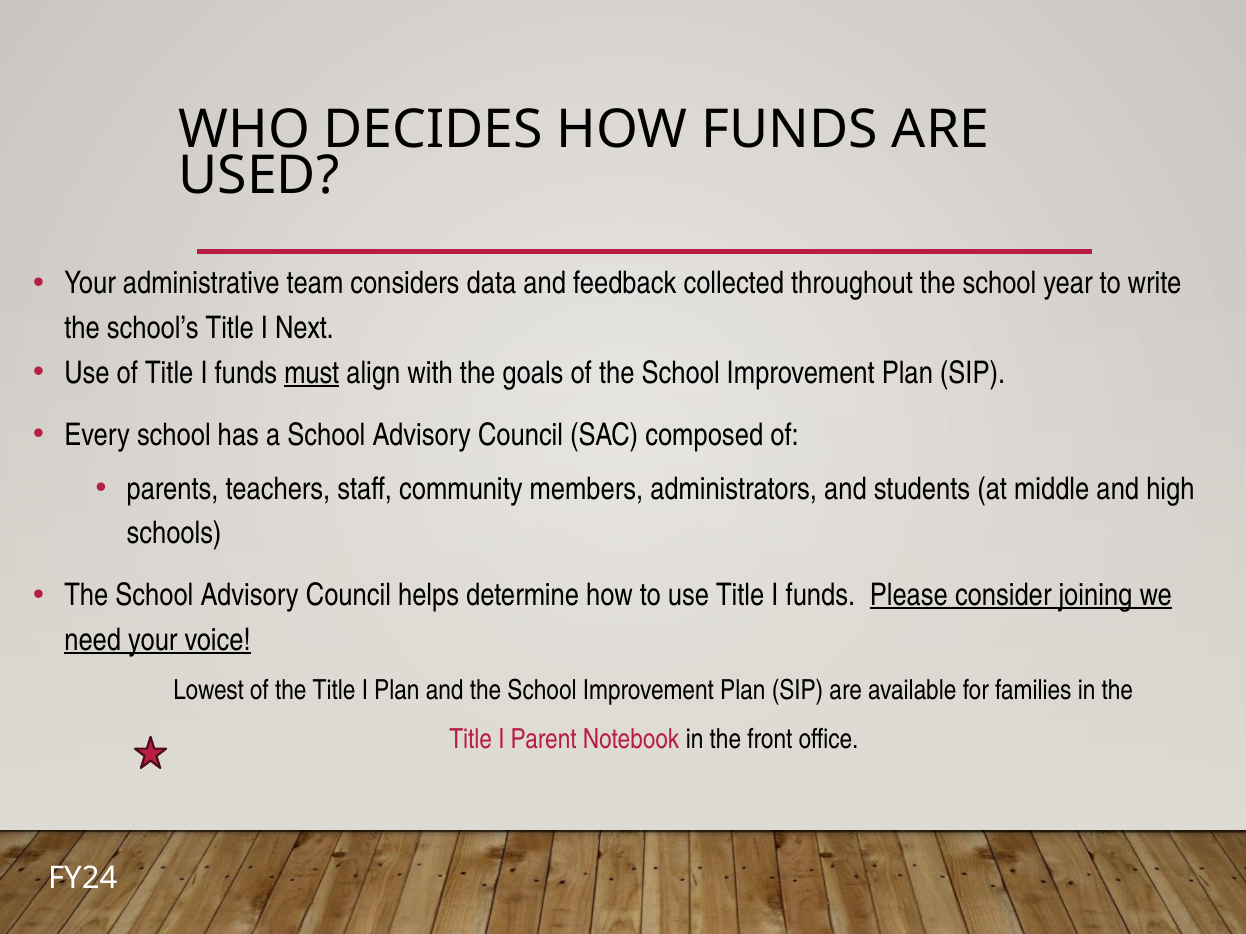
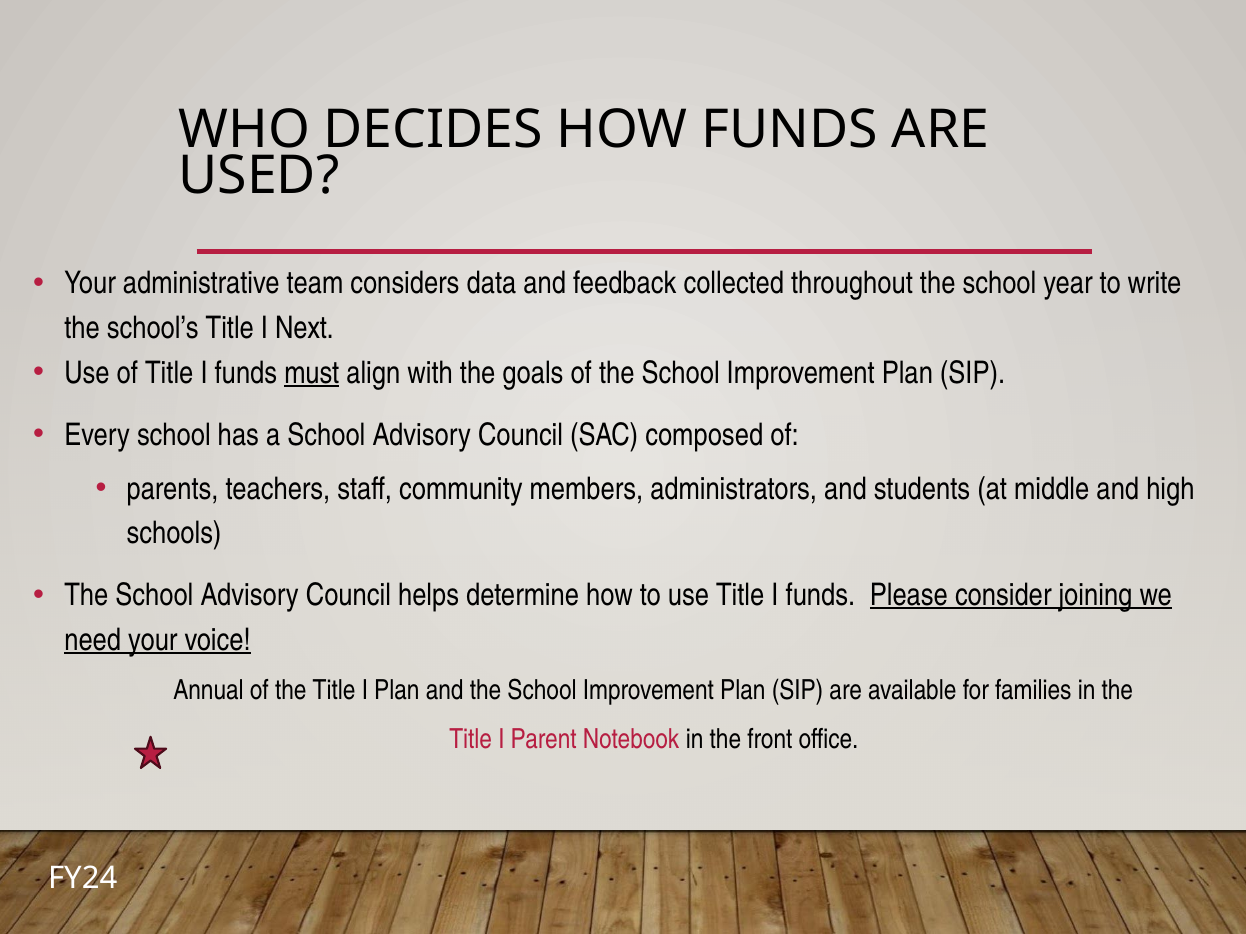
Lowest: Lowest -> Annual (209, 691)
